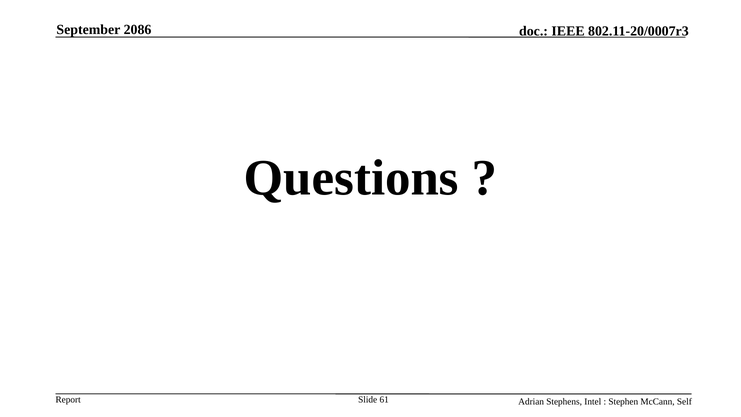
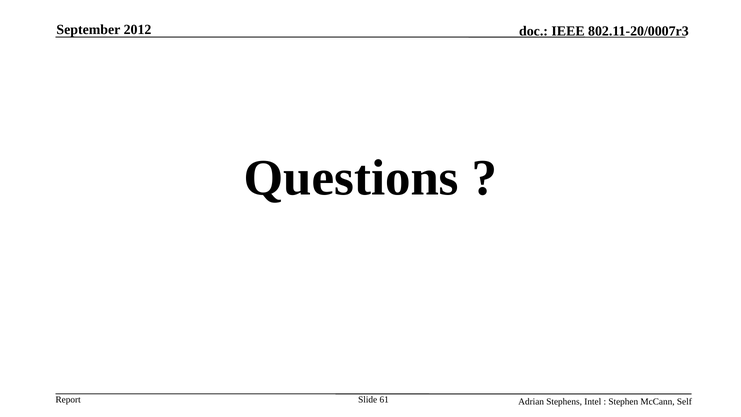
2086: 2086 -> 2012 (138, 29)
